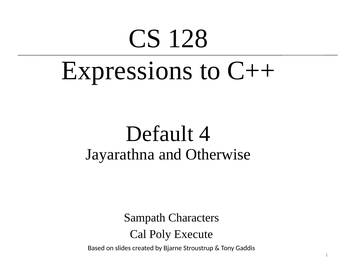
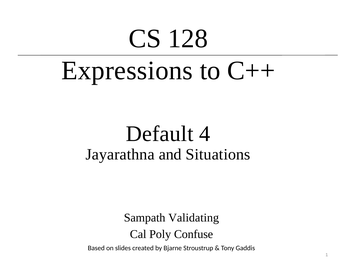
Otherwise: Otherwise -> Situations (218, 154)
Characters: Characters -> Validating (194, 218)
Execute: Execute -> Confuse (194, 234)
